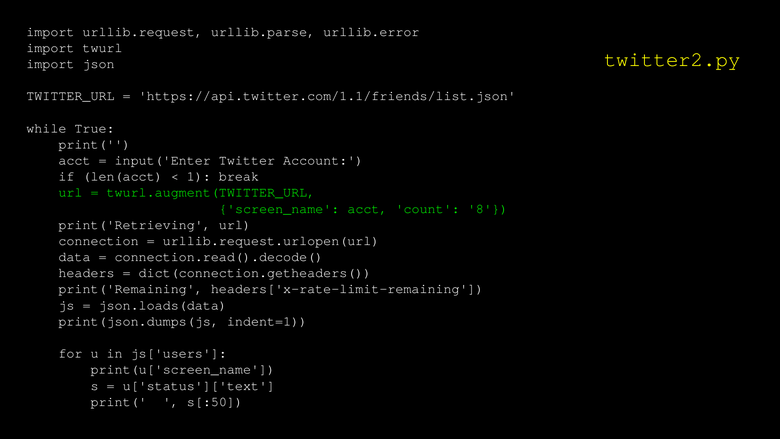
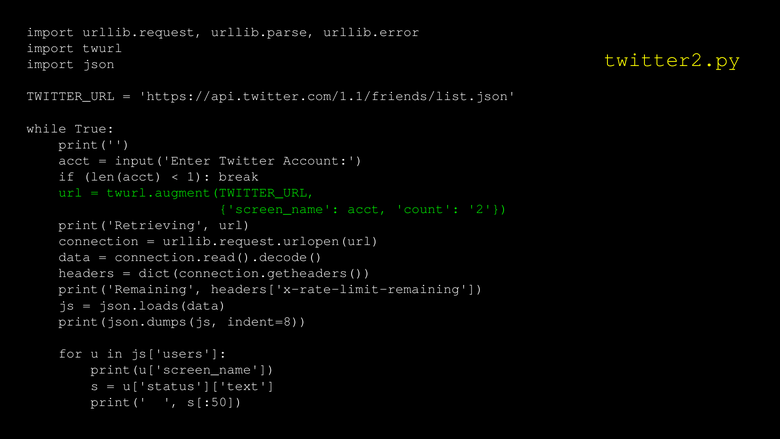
8: 8 -> 2 (488, 208)
indent=1: indent=1 -> indent=8 (267, 321)
